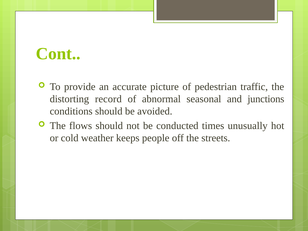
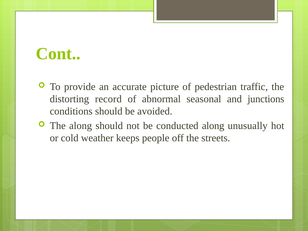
The flows: flows -> along (81, 126)
conducted times: times -> along (213, 126)
